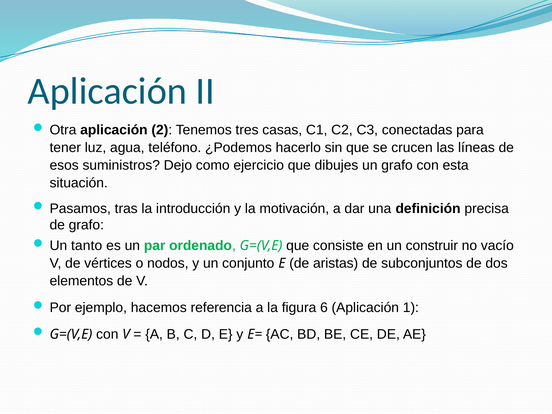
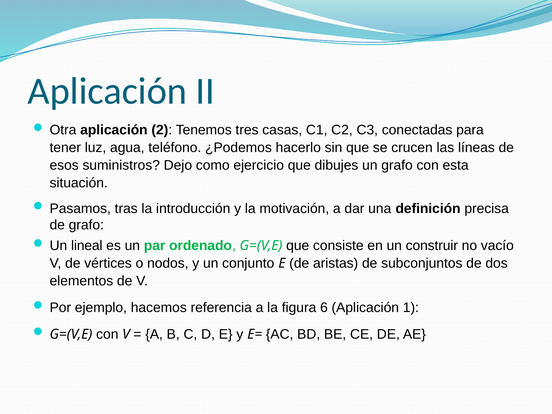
tanto: tanto -> lineal (87, 246)
